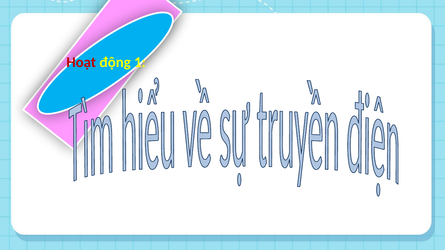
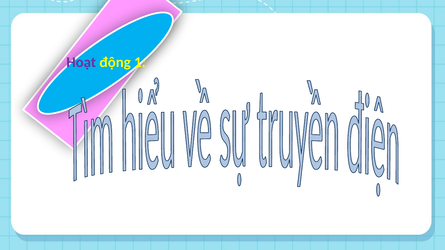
Hoạt colour: red -> purple (81, 62)
